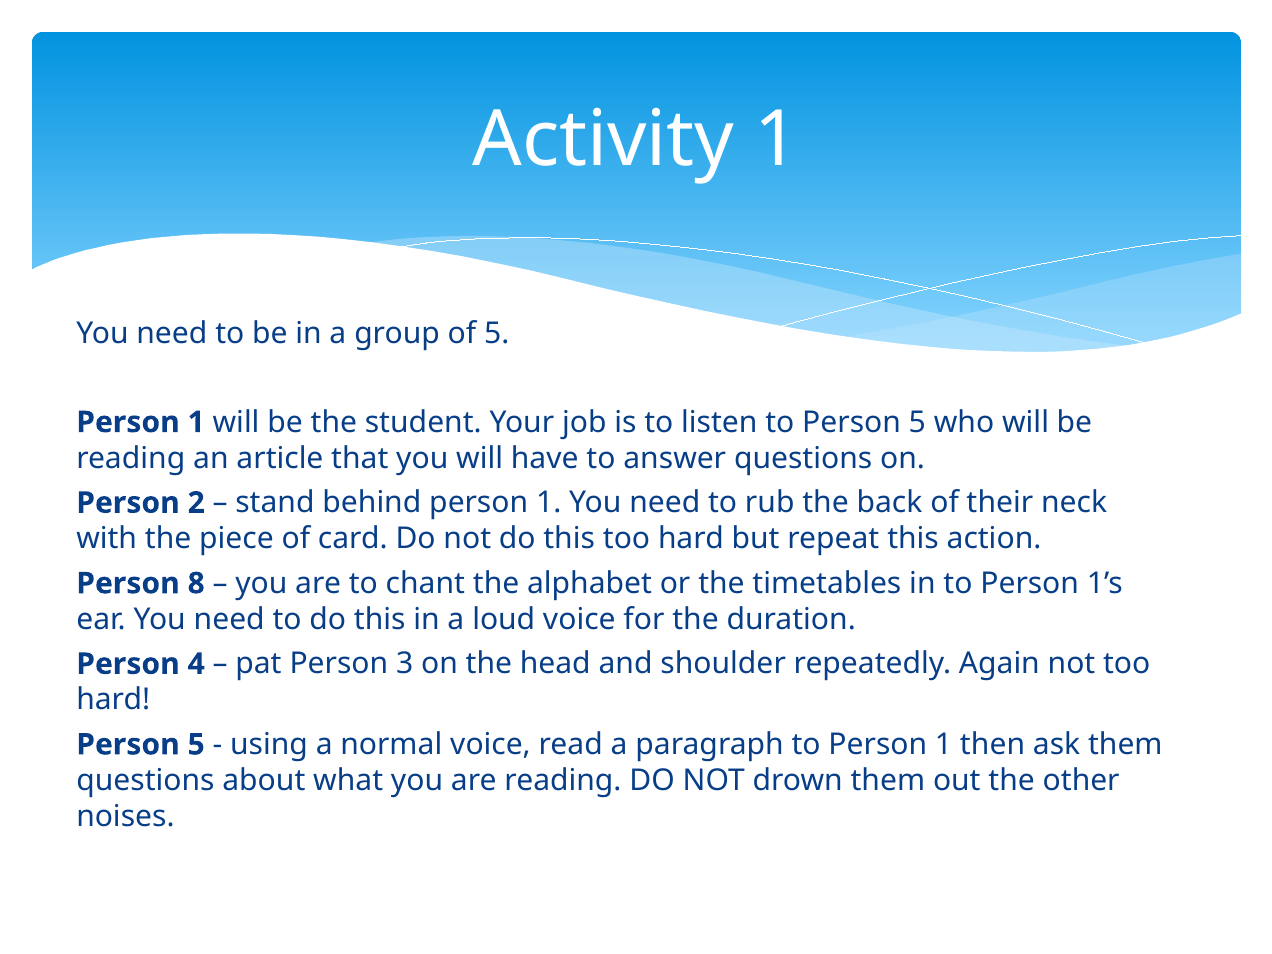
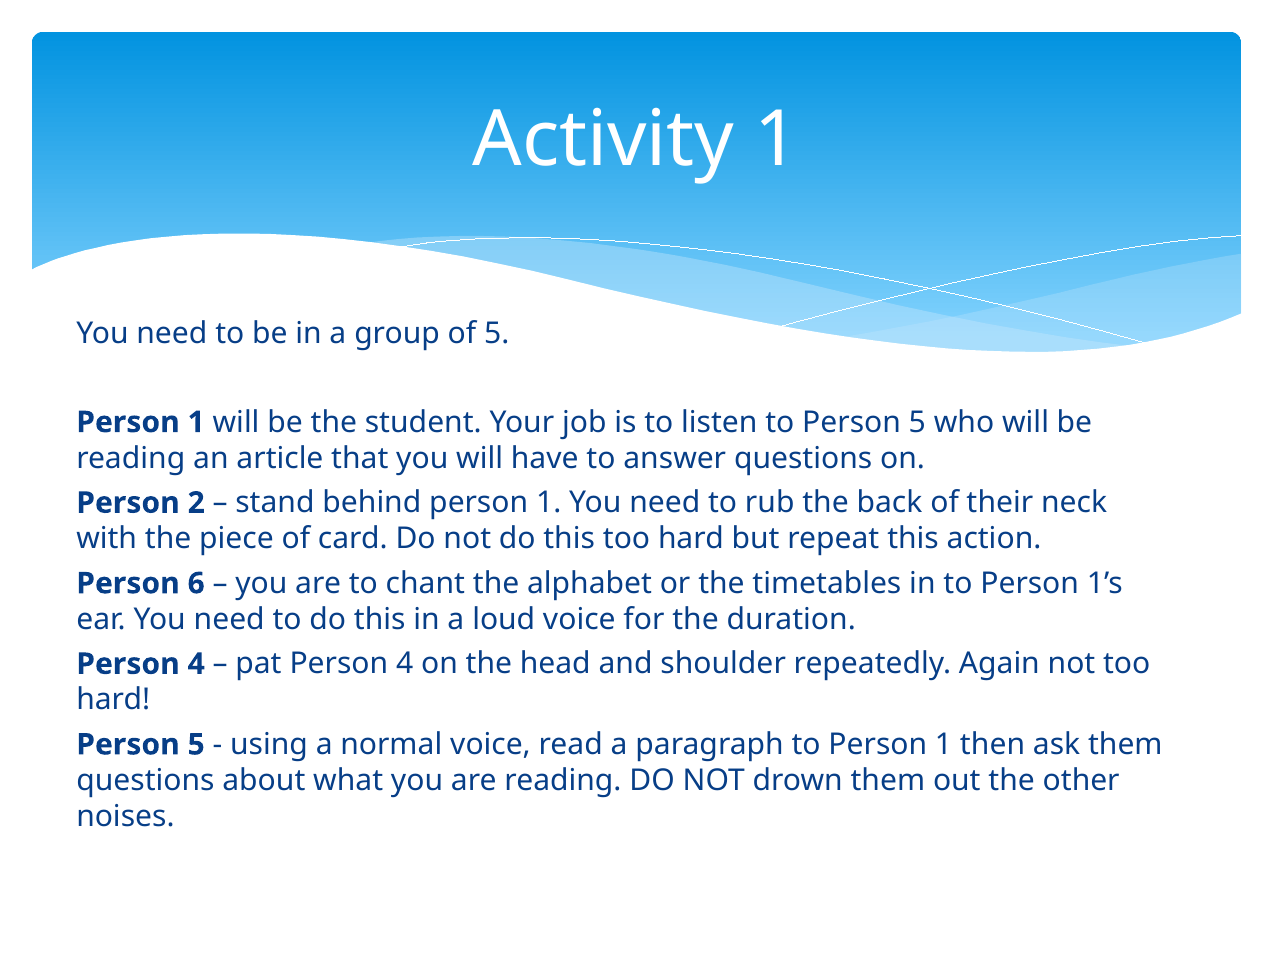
8: 8 -> 6 (196, 583)
pat Person 3: 3 -> 4 (405, 664)
